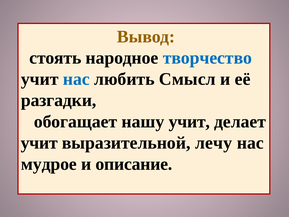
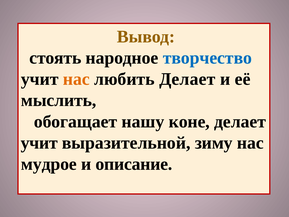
нас colour: blue -> orange (76, 79)
любить Смысл: Смысл -> Делает (187, 79)
разгадки: разгадки -> мыслить (59, 100)
нашу учит: учит -> коне (189, 121)
лечу: лечу -> зиму (214, 143)
